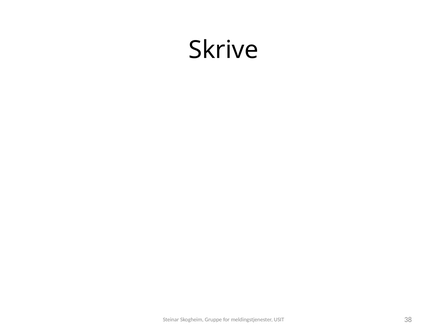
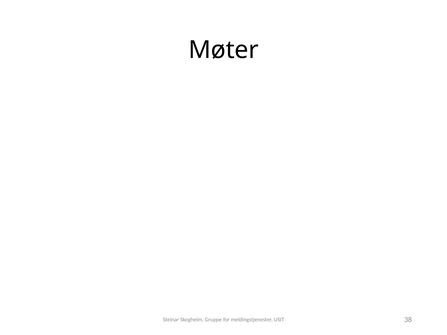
Skrive: Skrive -> Møter (224, 50)
